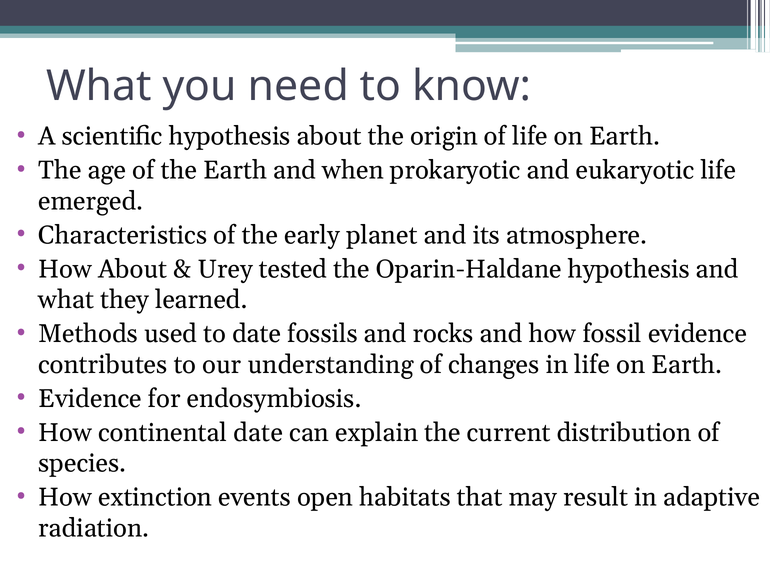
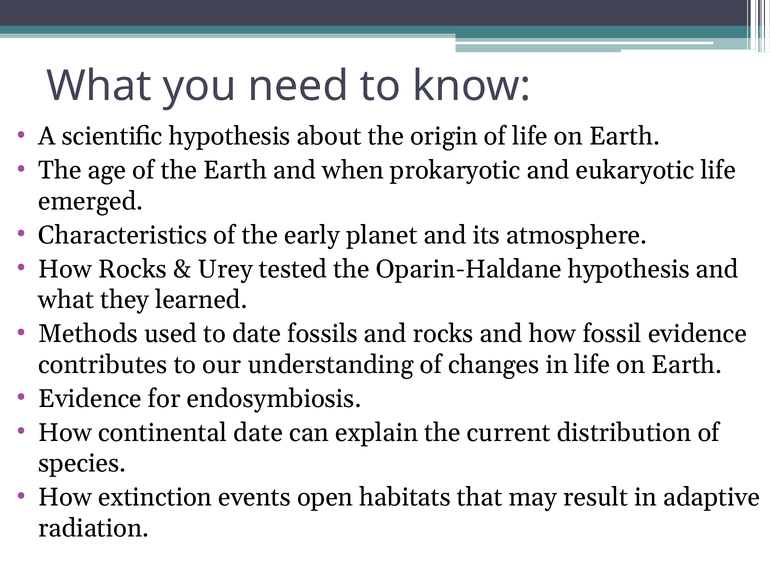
How About: About -> Rocks (133, 269)
